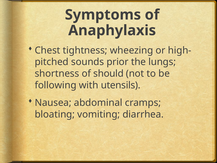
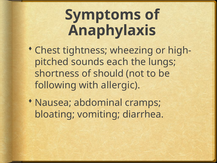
prior: prior -> each (117, 62)
utensils: utensils -> allergic (121, 85)
